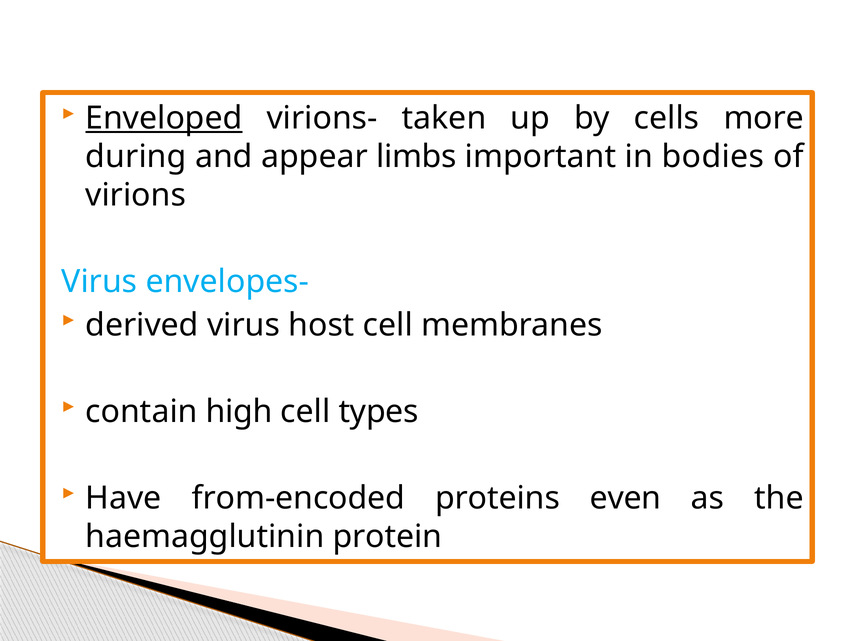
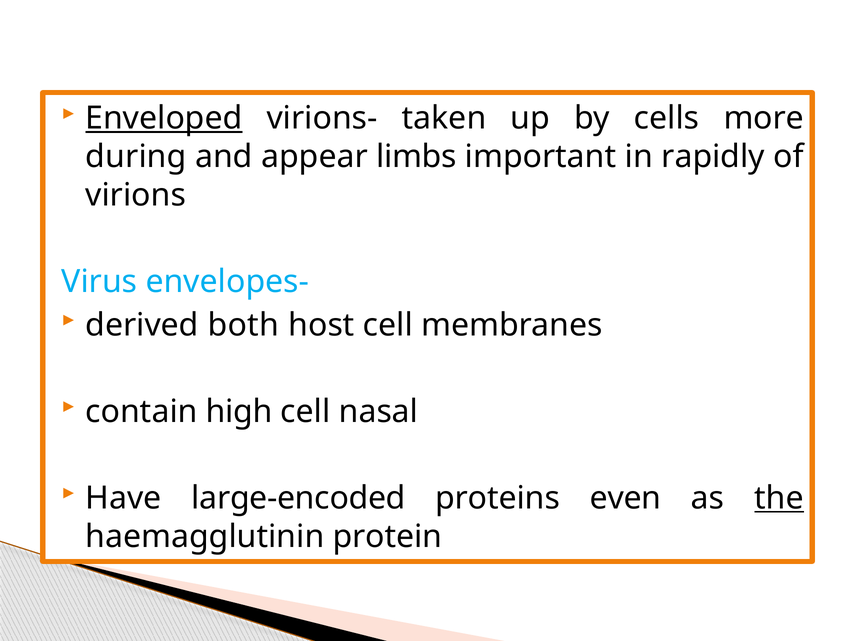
bodies: bodies -> rapidly (713, 157)
derived virus: virus -> both (243, 325)
types: types -> nasal (378, 412)
from-encoded: from-encoded -> large-encoded (298, 498)
the underline: none -> present (779, 498)
